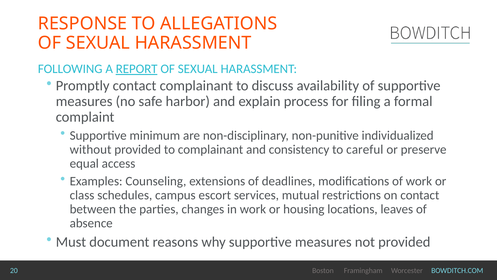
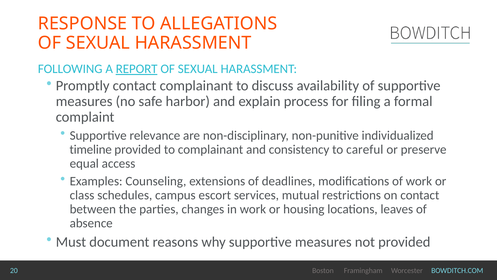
minimum: minimum -> relevance (155, 135)
without: without -> timeline (91, 149)
